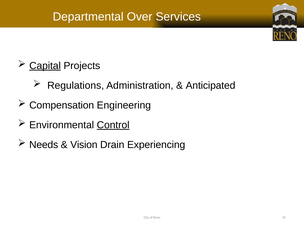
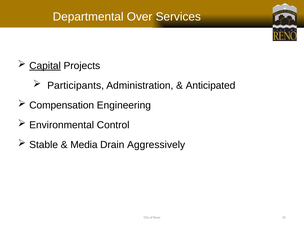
Regulations: Regulations -> Participants (76, 85)
Control underline: present -> none (113, 125)
Needs: Needs -> Stable (44, 145)
Vision: Vision -> Media (84, 145)
Experiencing: Experiencing -> Aggressively (156, 145)
